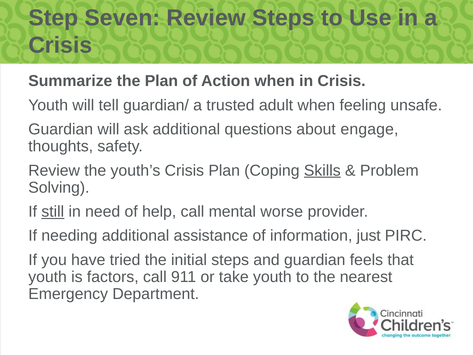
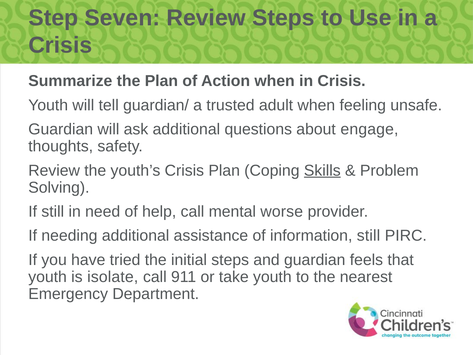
still underline: present -> none (53, 211)
information just: just -> still (369, 236)
factors: factors -> isolate (113, 277)
